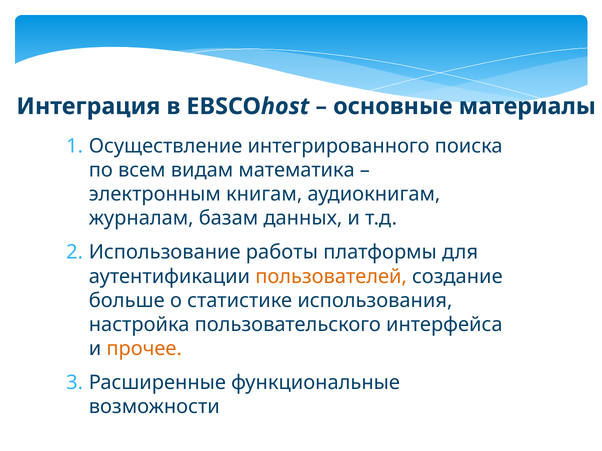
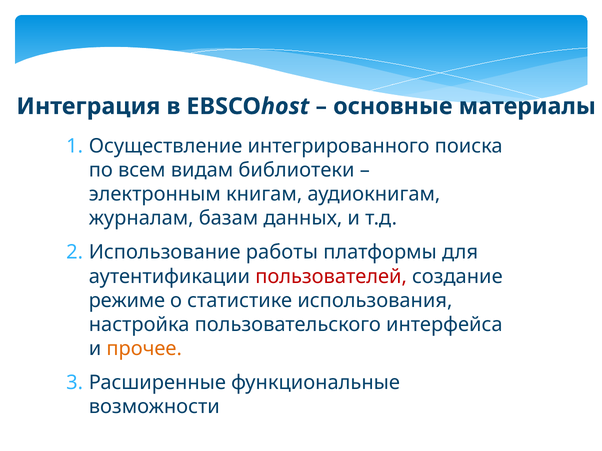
математика: математика -> библиотеки (297, 170)
пользователей colour: orange -> red (331, 277)
больше: больше -> режиме (127, 301)
